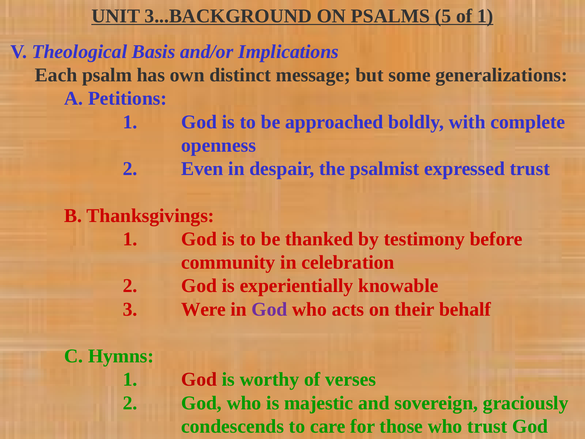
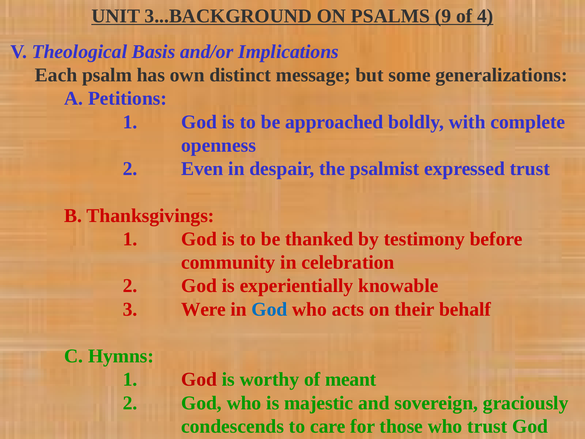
5: 5 -> 9 (443, 16)
of 1: 1 -> 4 (485, 16)
God colour: purple -> blue (269, 309)
verses: verses -> meant (351, 379)
